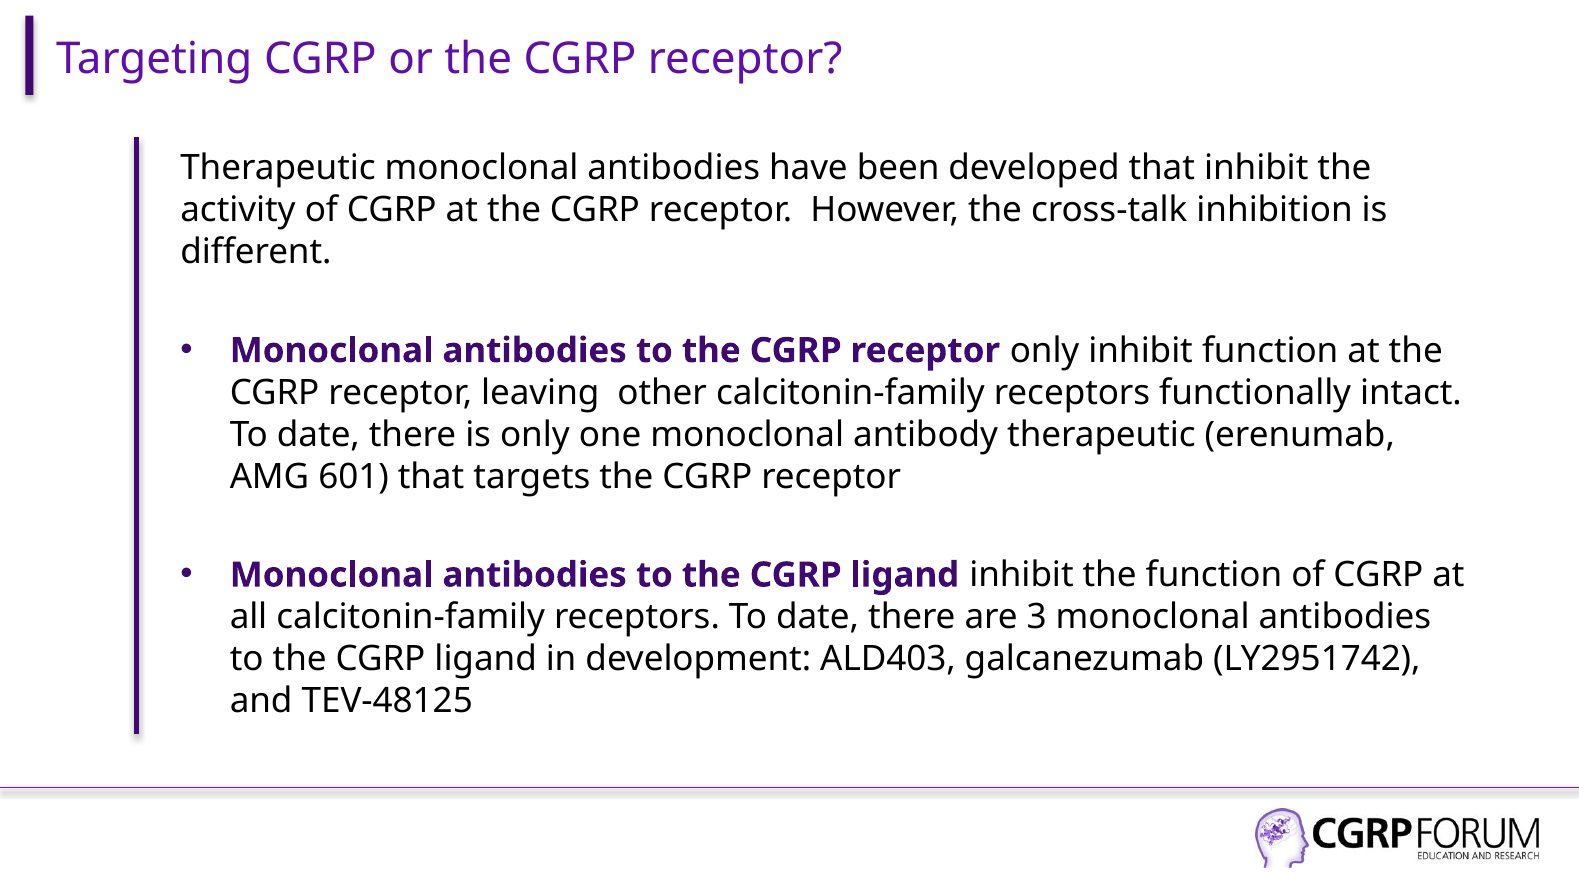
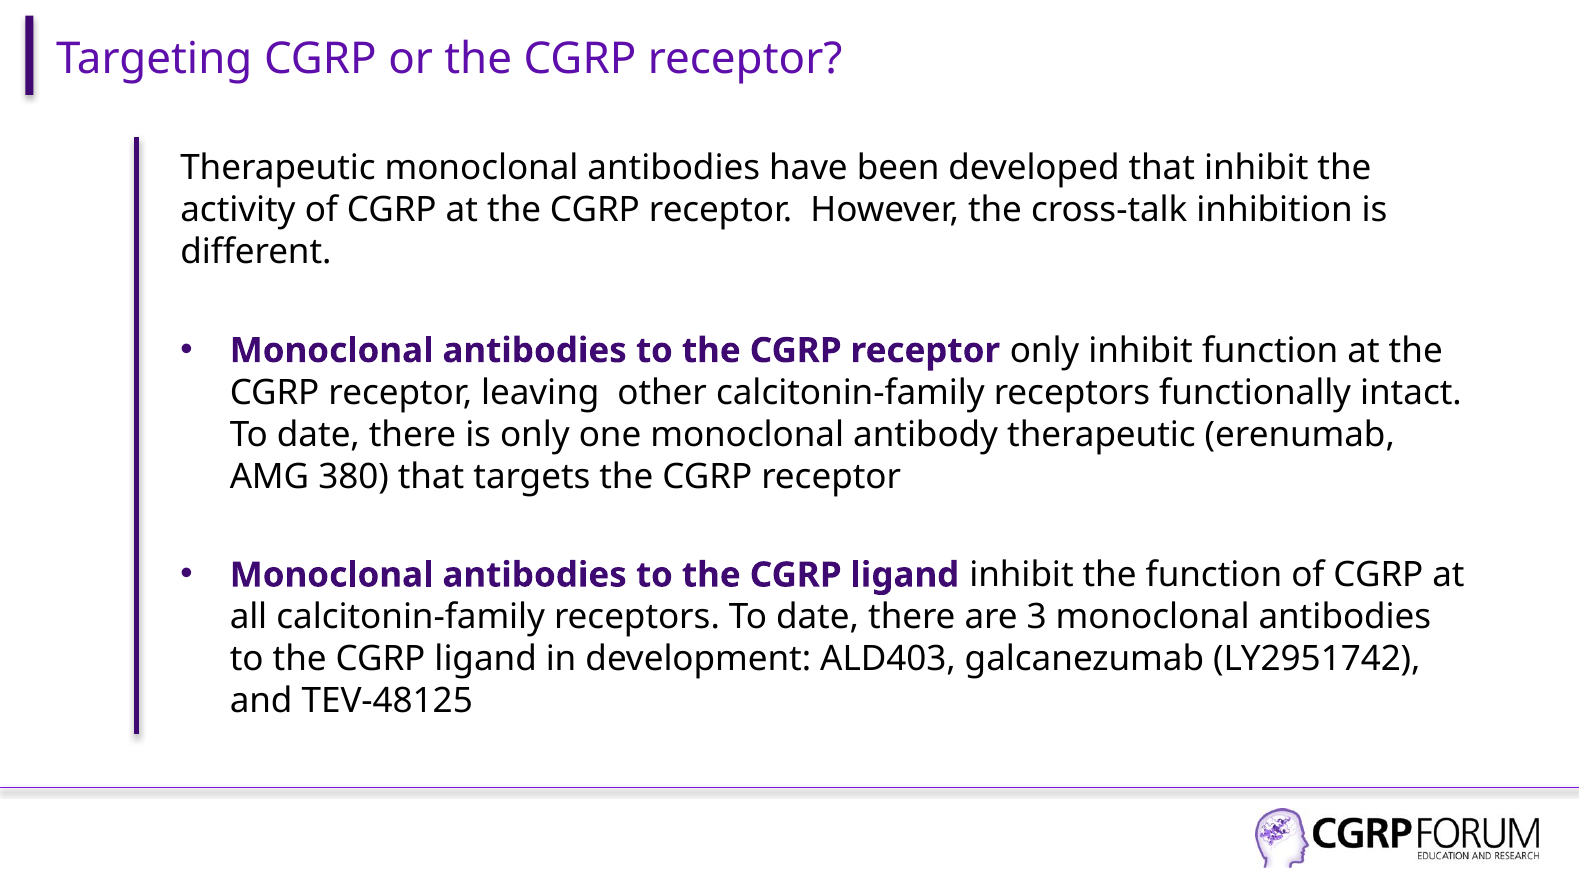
601: 601 -> 380 (354, 477)
